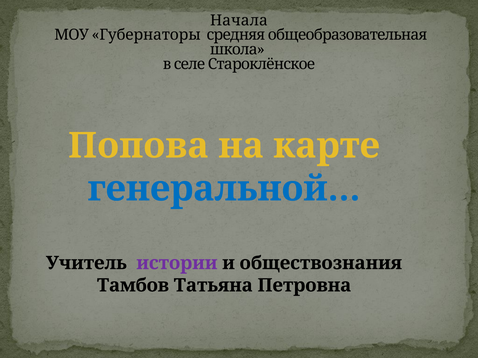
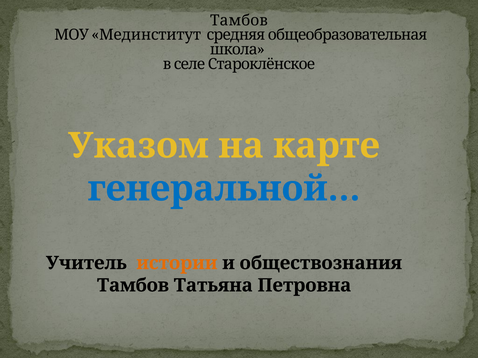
Начала: Начала -> Тамбов (239, 20)
Губернаторы: Губернаторы -> Мединститут (146, 35)
Попова: Попова -> Указом (138, 146)
истории colour: purple -> orange (177, 263)
